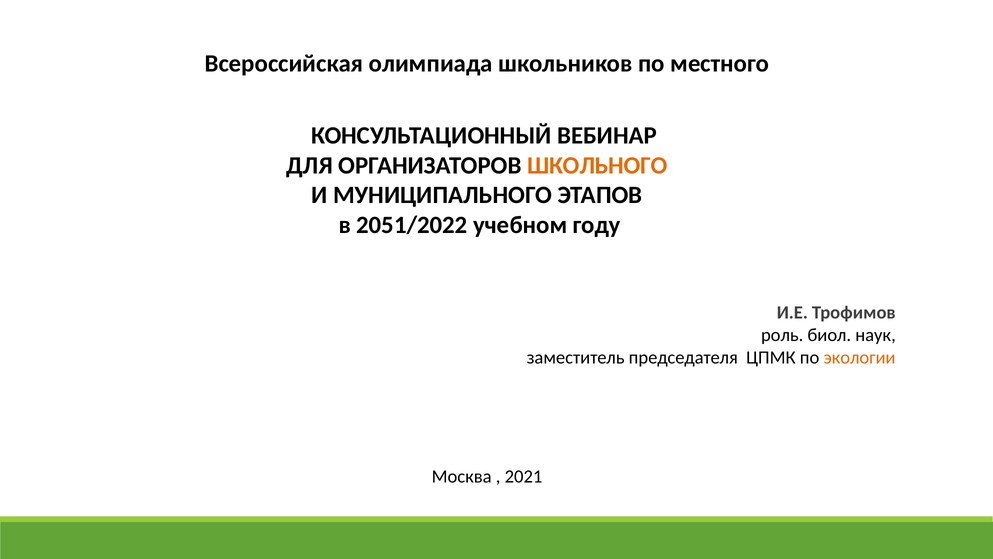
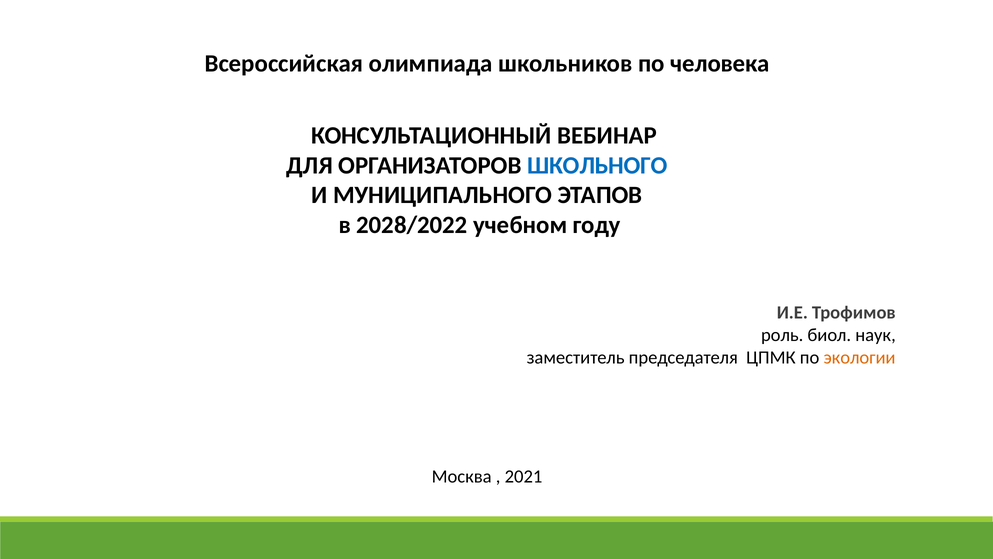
местного: местного -> человека (720, 64)
ШКОЛЬНОГО colour: orange -> blue (597, 165)
2051/2022: 2051/2022 -> 2028/2022 (412, 225)
